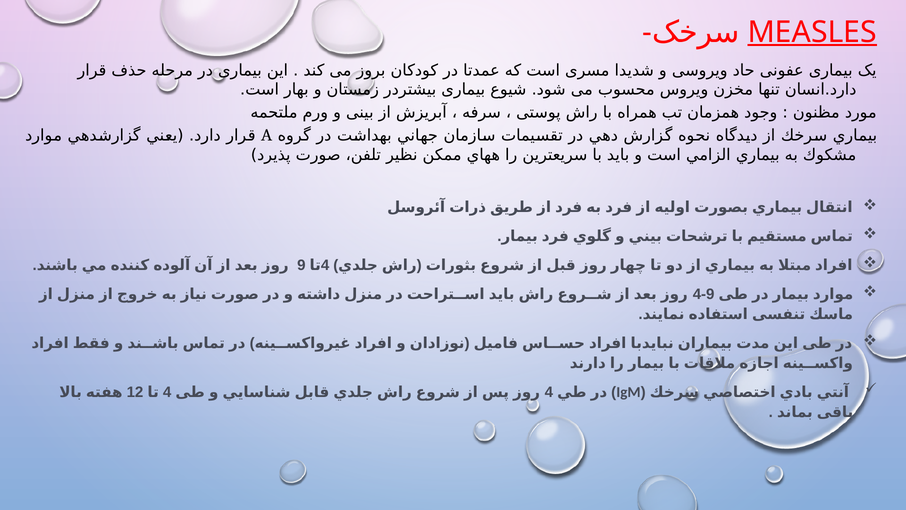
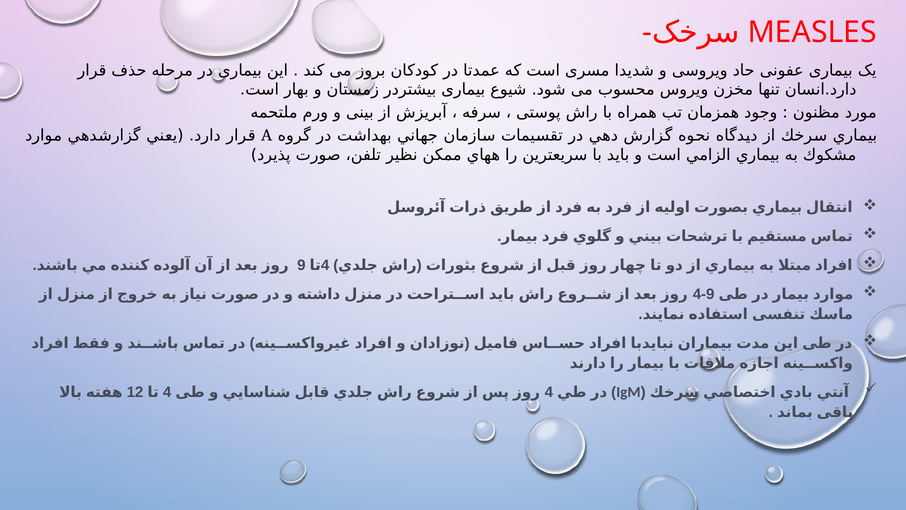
MEASLES underline: present -> none (812, 32)
